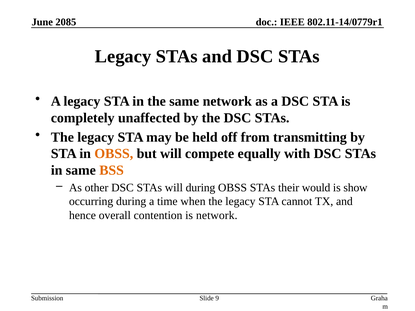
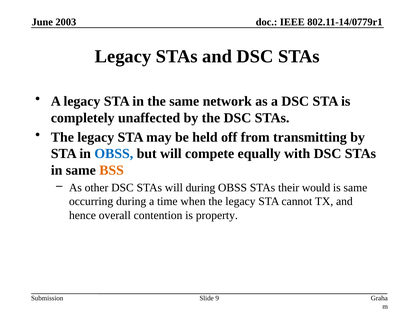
2085: 2085 -> 2003 (66, 22)
OBSS colour: orange -> blue (114, 154)
is show: show -> same (355, 188)
is network: network -> property (217, 215)
